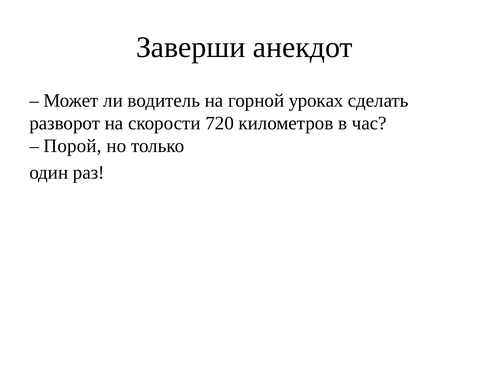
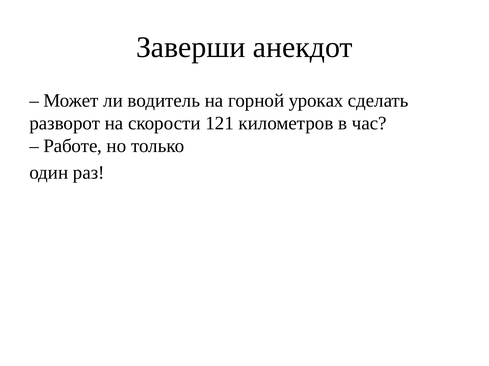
720: 720 -> 121 (220, 124)
Порой: Порой -> Работе (73, 146)
